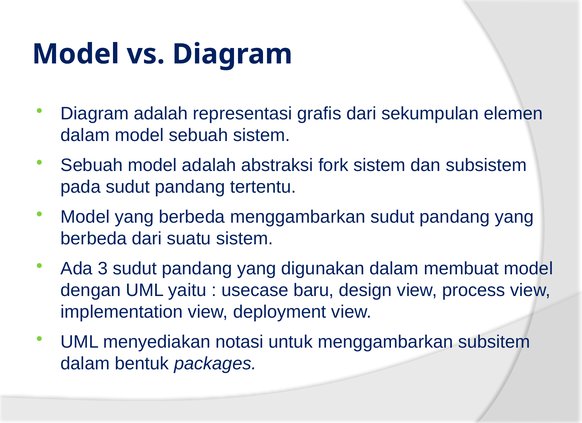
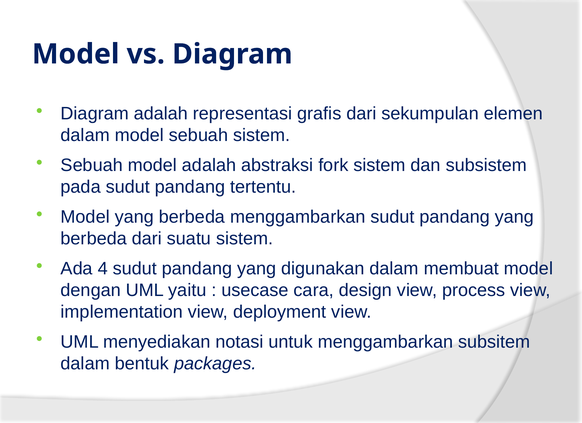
3: 3 -> 4 (103, 269)
baru: baru -> cara (314, 291)
